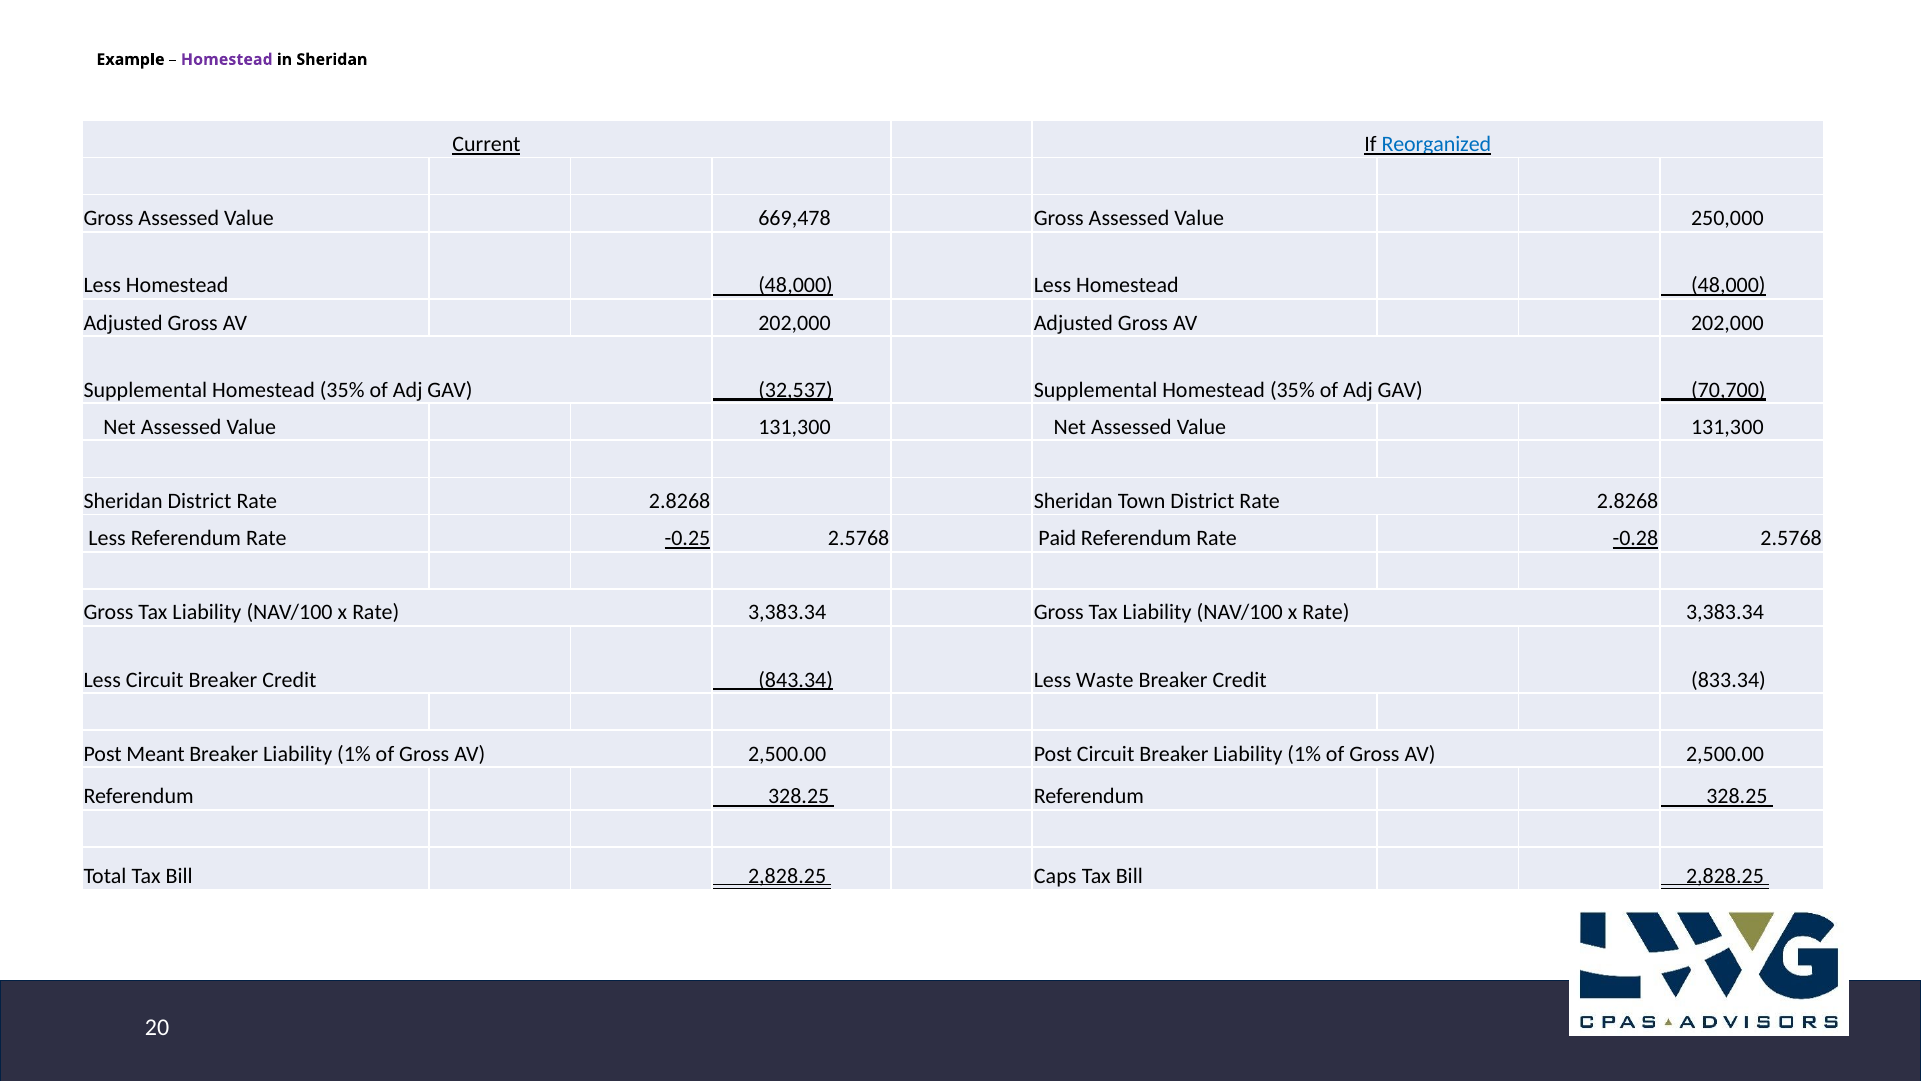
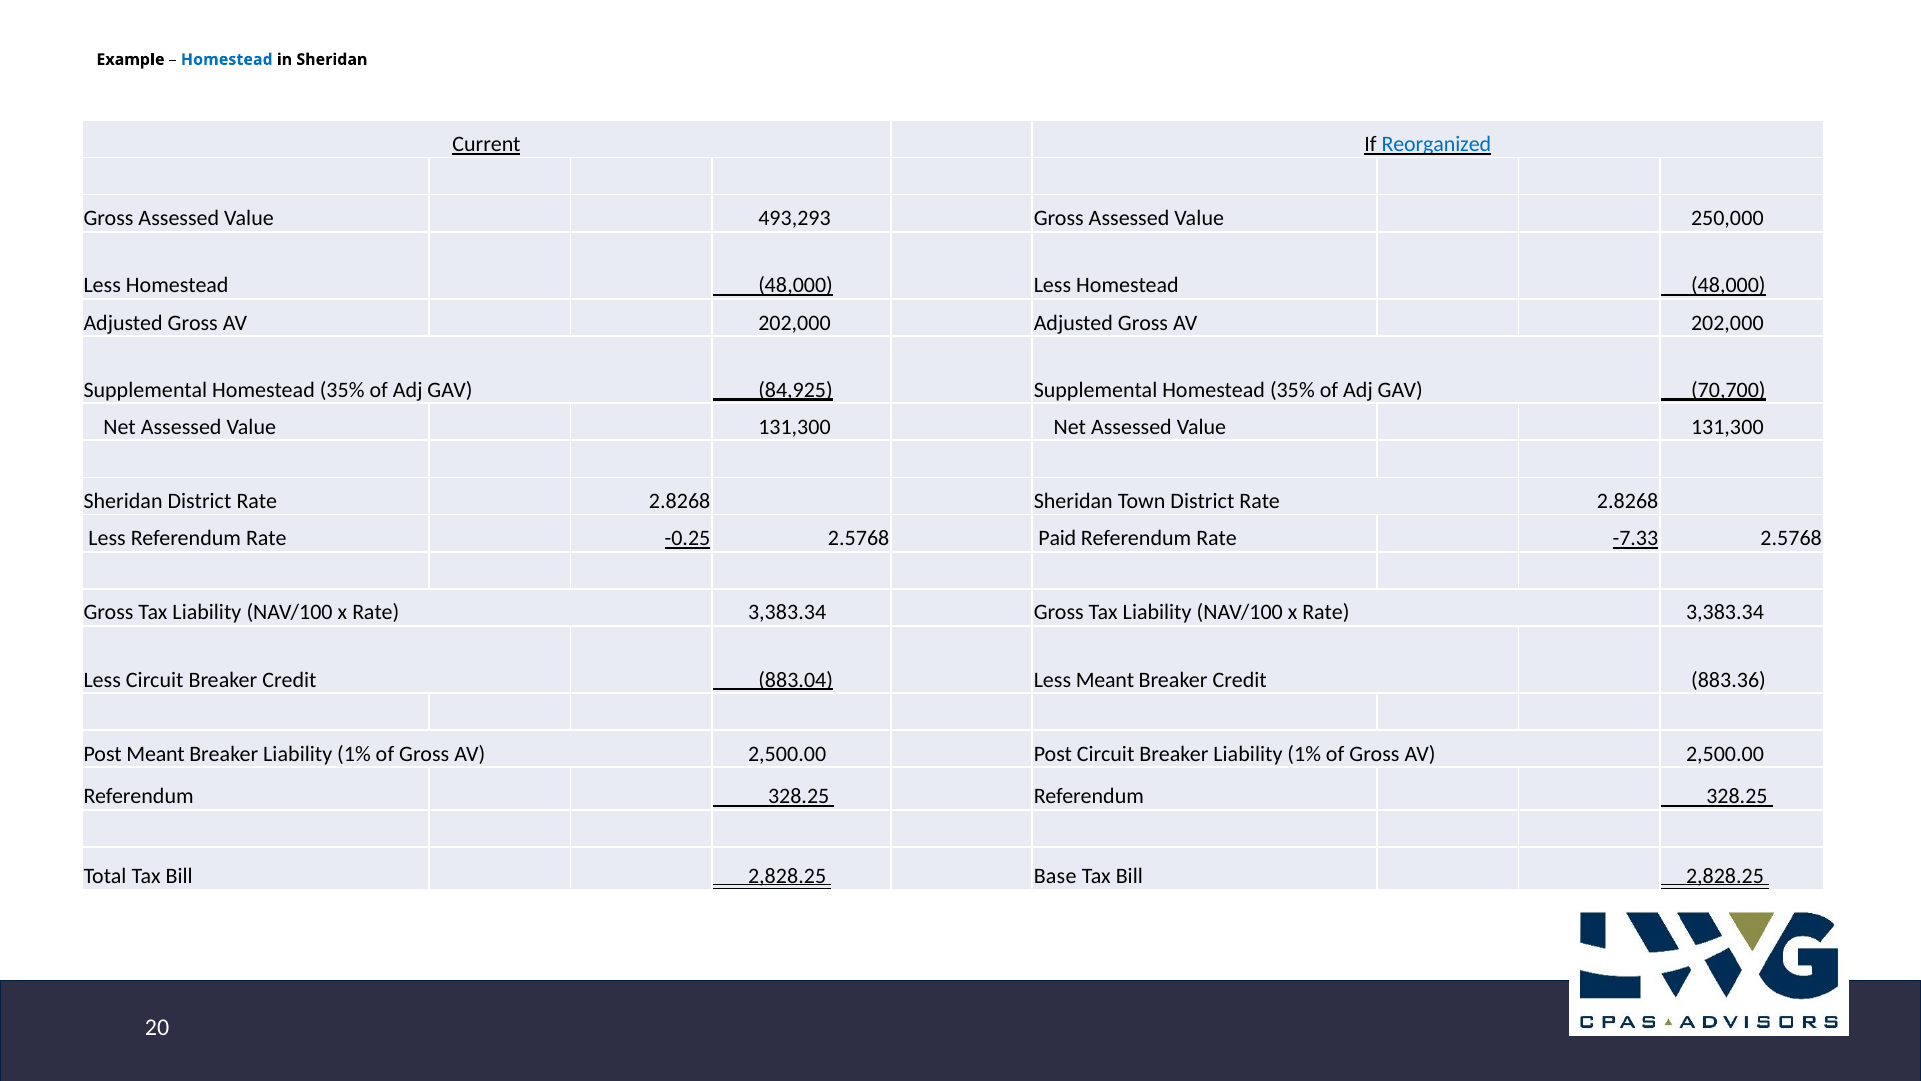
Homestead colour: purple -> blue (227, 59)
669,478: 669,478 -> 493,293 (795, 218)
32,537: 32,537 -> 84,925 (796, 390)
-0.28: -0.28 -> -7.33 (1635, 538)
843.34: 843.34 -> 883.04 (796, 680)
Less Waste: Waste -> Meant (1105, 680)
833.34: 833.34 -> 883.36 (1728, 680)
Caps: Caps -> Base (1055, 876)
